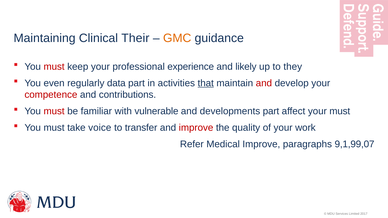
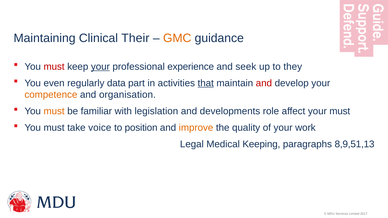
your underline: none -> present (100, 67)
likely: likely -> seek (246, 67)
competence colour: red -> orange (51, 95)
contributions: contributions -> organisation (127, 95)
must colour: red -> orange (54, 111)
vulnerable: vulnerable -> legislation (156, 111)
developments part: part -> role (271, 111)
transfer: transfer -> position (141, 128)
improve colour: red -> orange (196, 128)
Refer: Refer -> Legal (192, 144)
Medical Improve: Improve -> Keeping (261, 144)
9,1,99,07: 9,1,99,07 -> 8,9,51,13 (355, 144)
